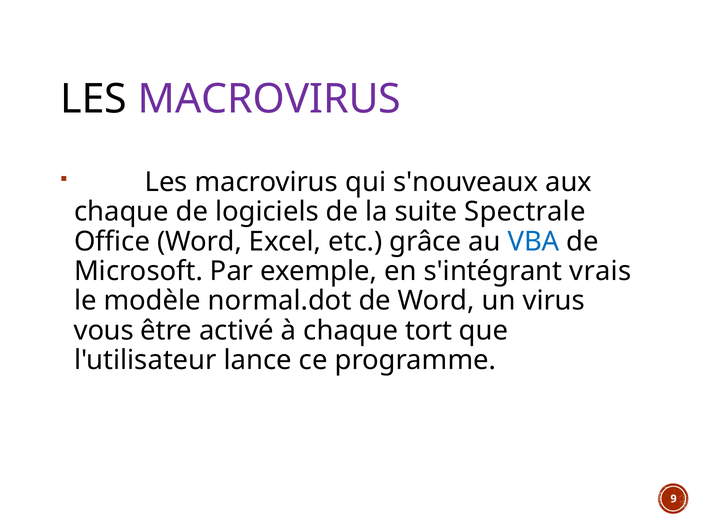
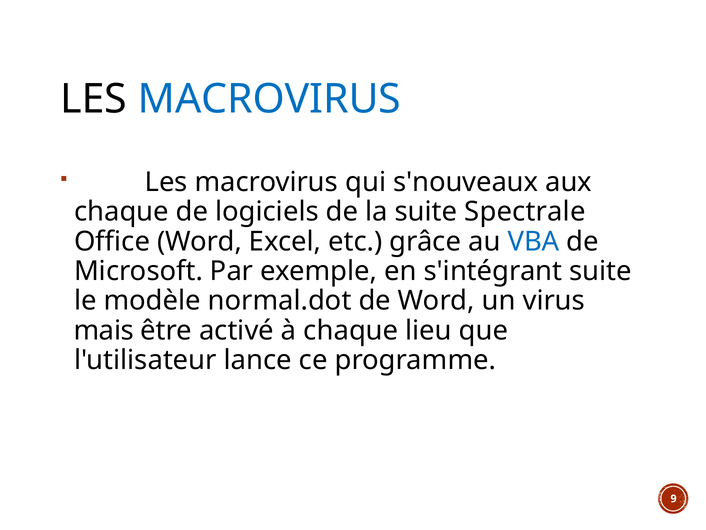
MACROVIRUS colour: purple -> blue (269, 99)
s'intégrant vrais: vrais -> suite (600, 271)
vous: vous -> mais (104, 330)
tort: tort -> lieu (429, 330)
